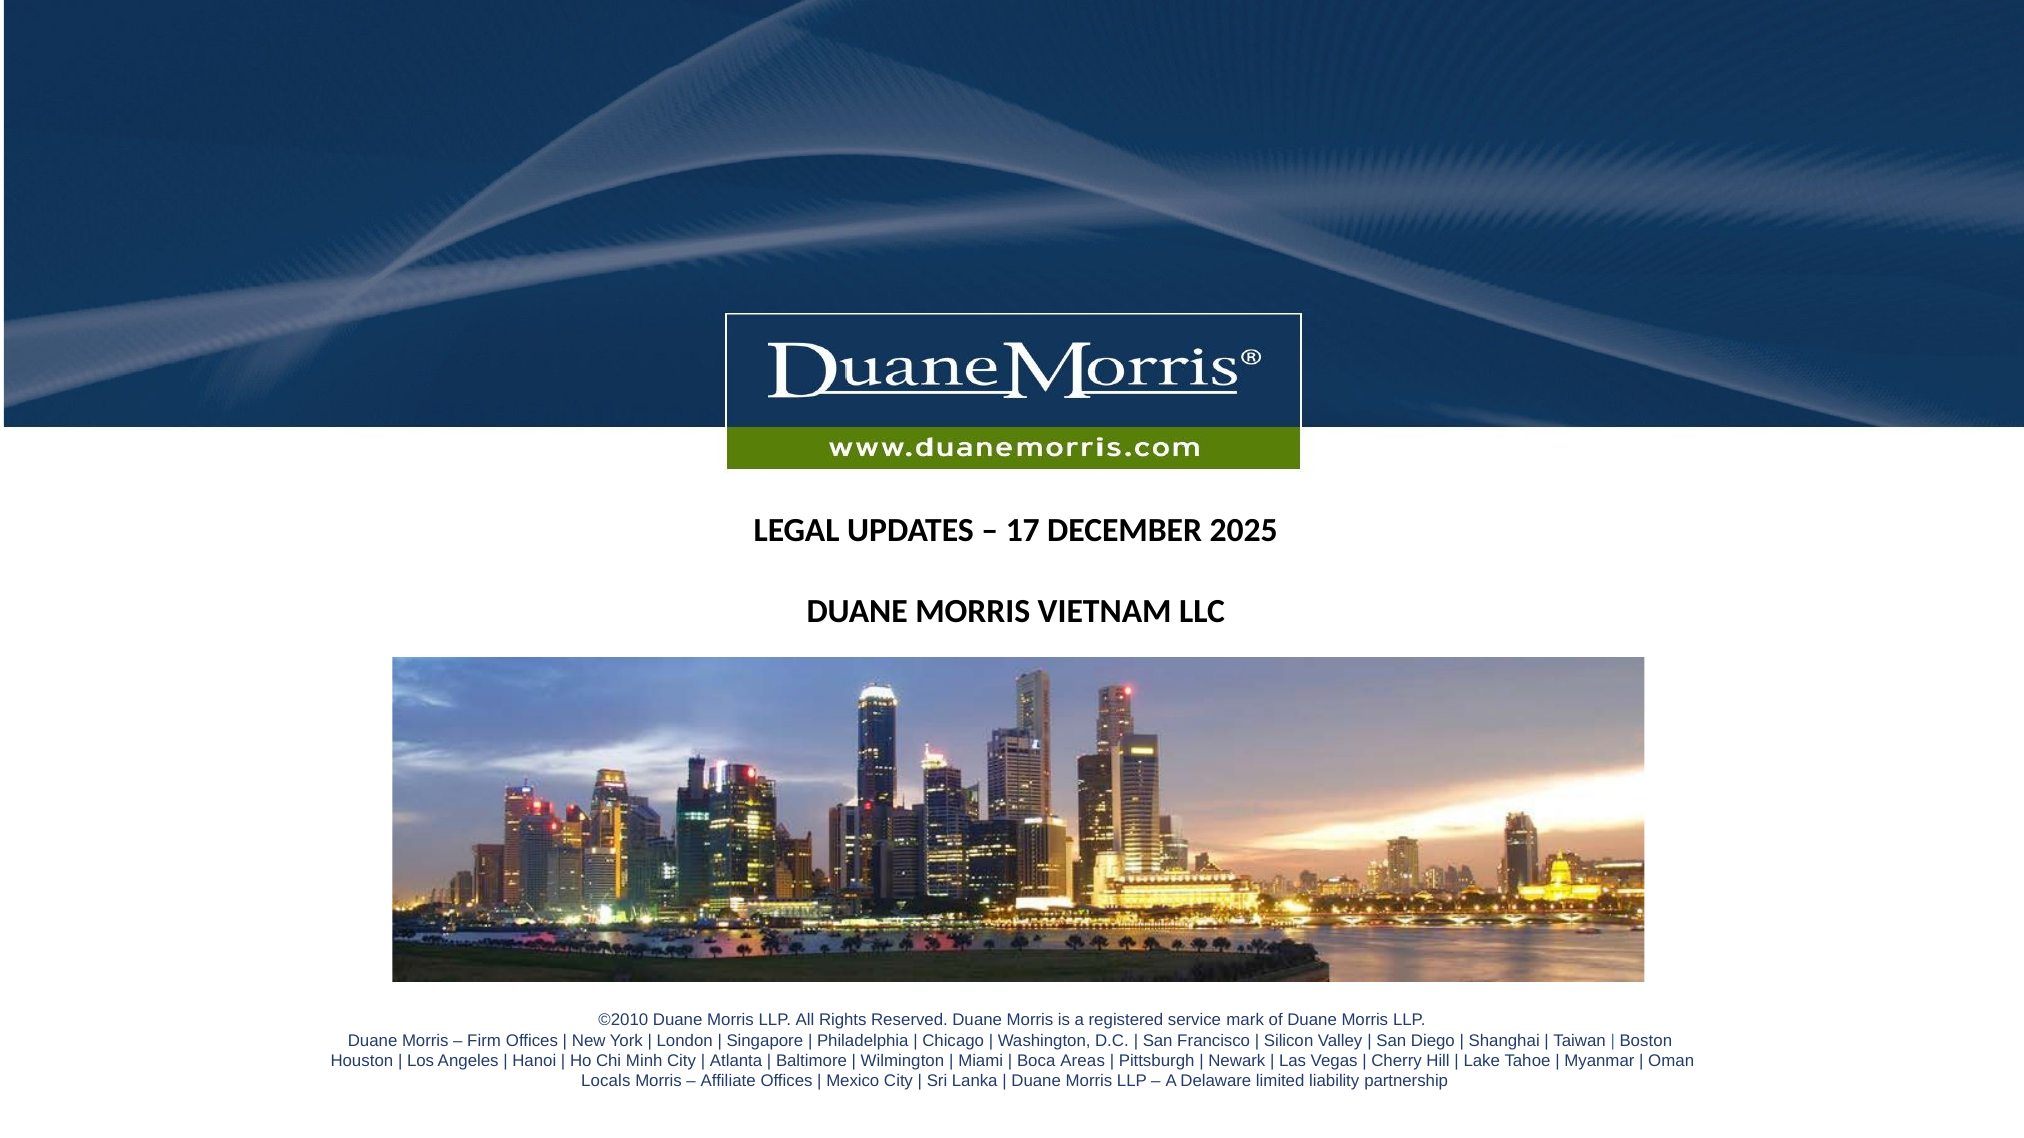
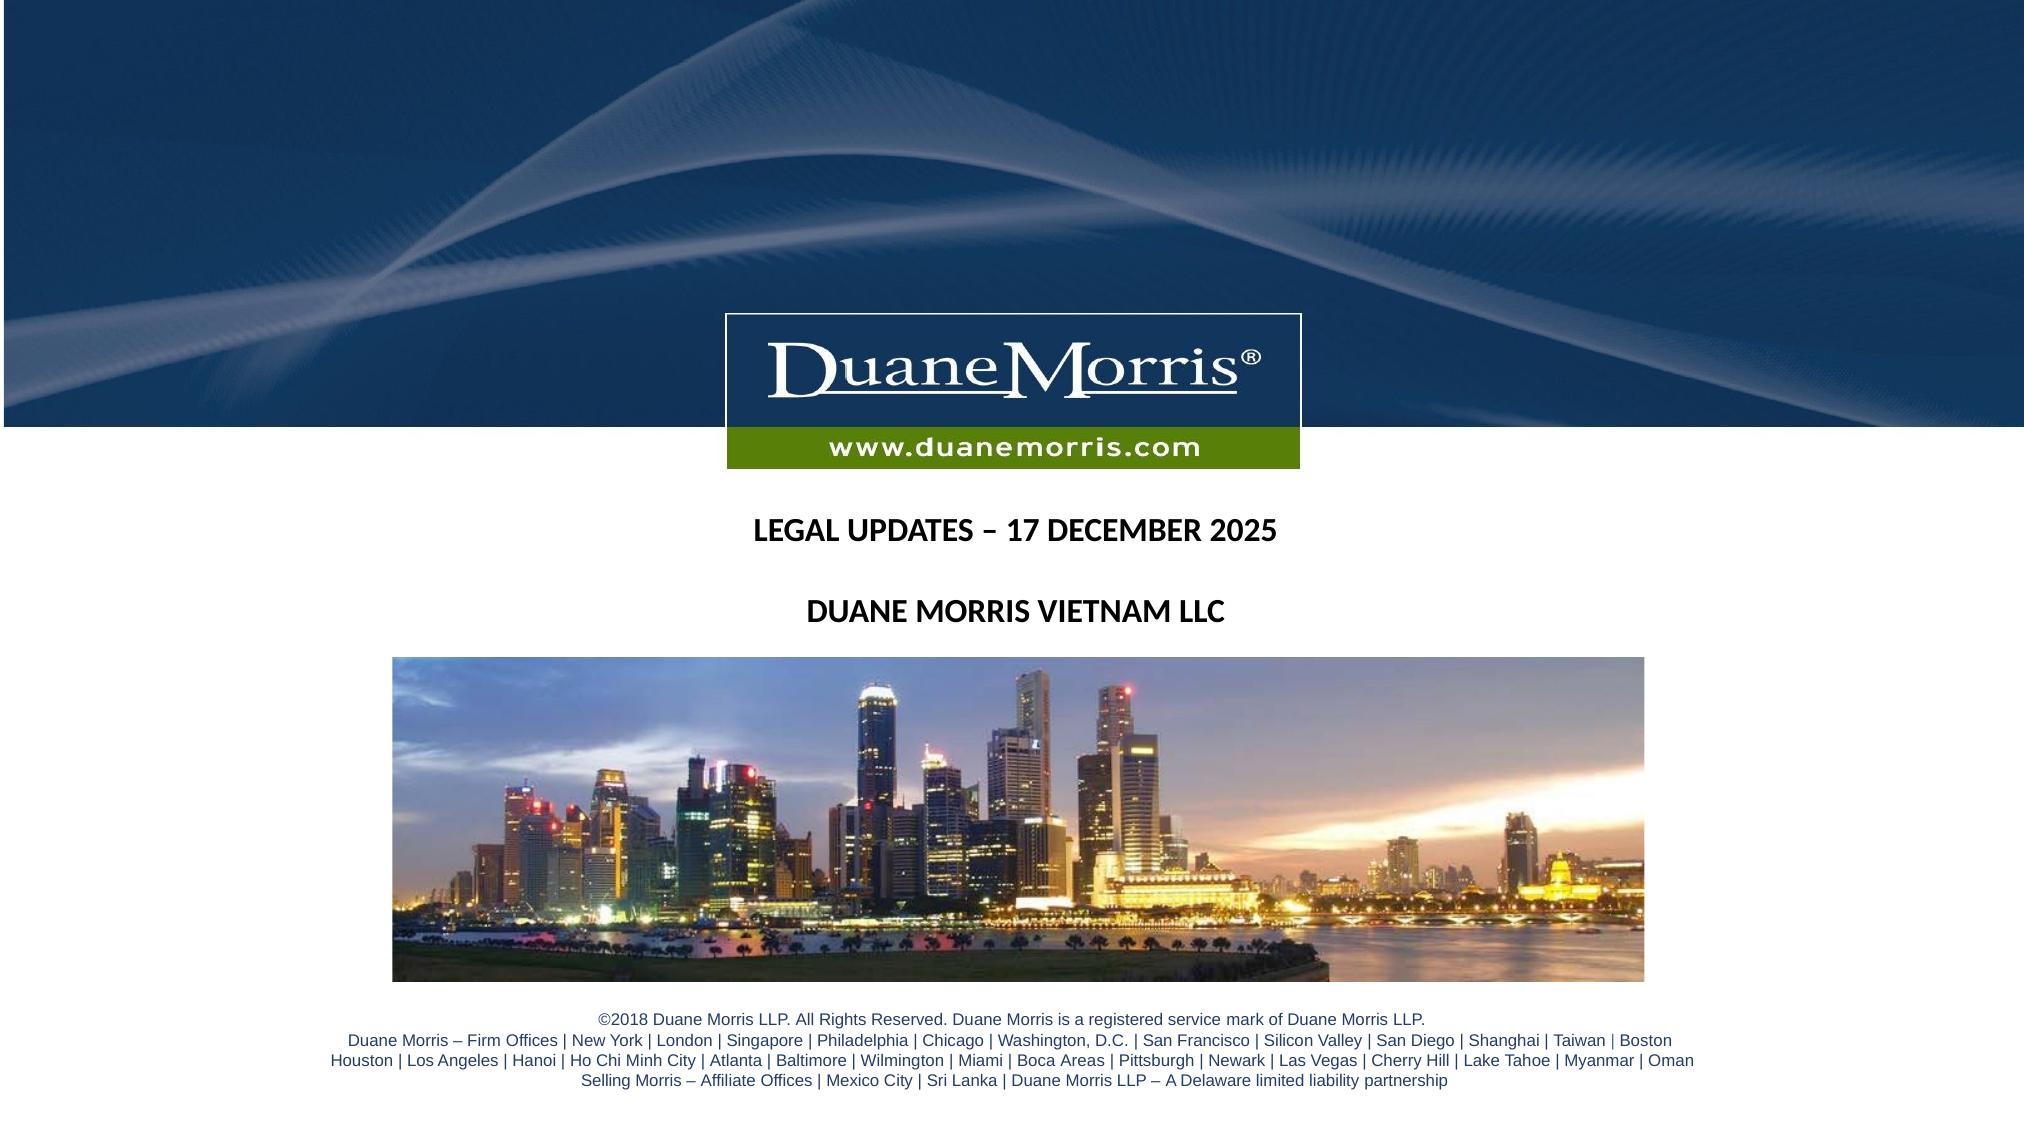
©2010: ©2010 -> ©2018 (623, 1021)
Locals: Locals -> Selling (606, 1081)
